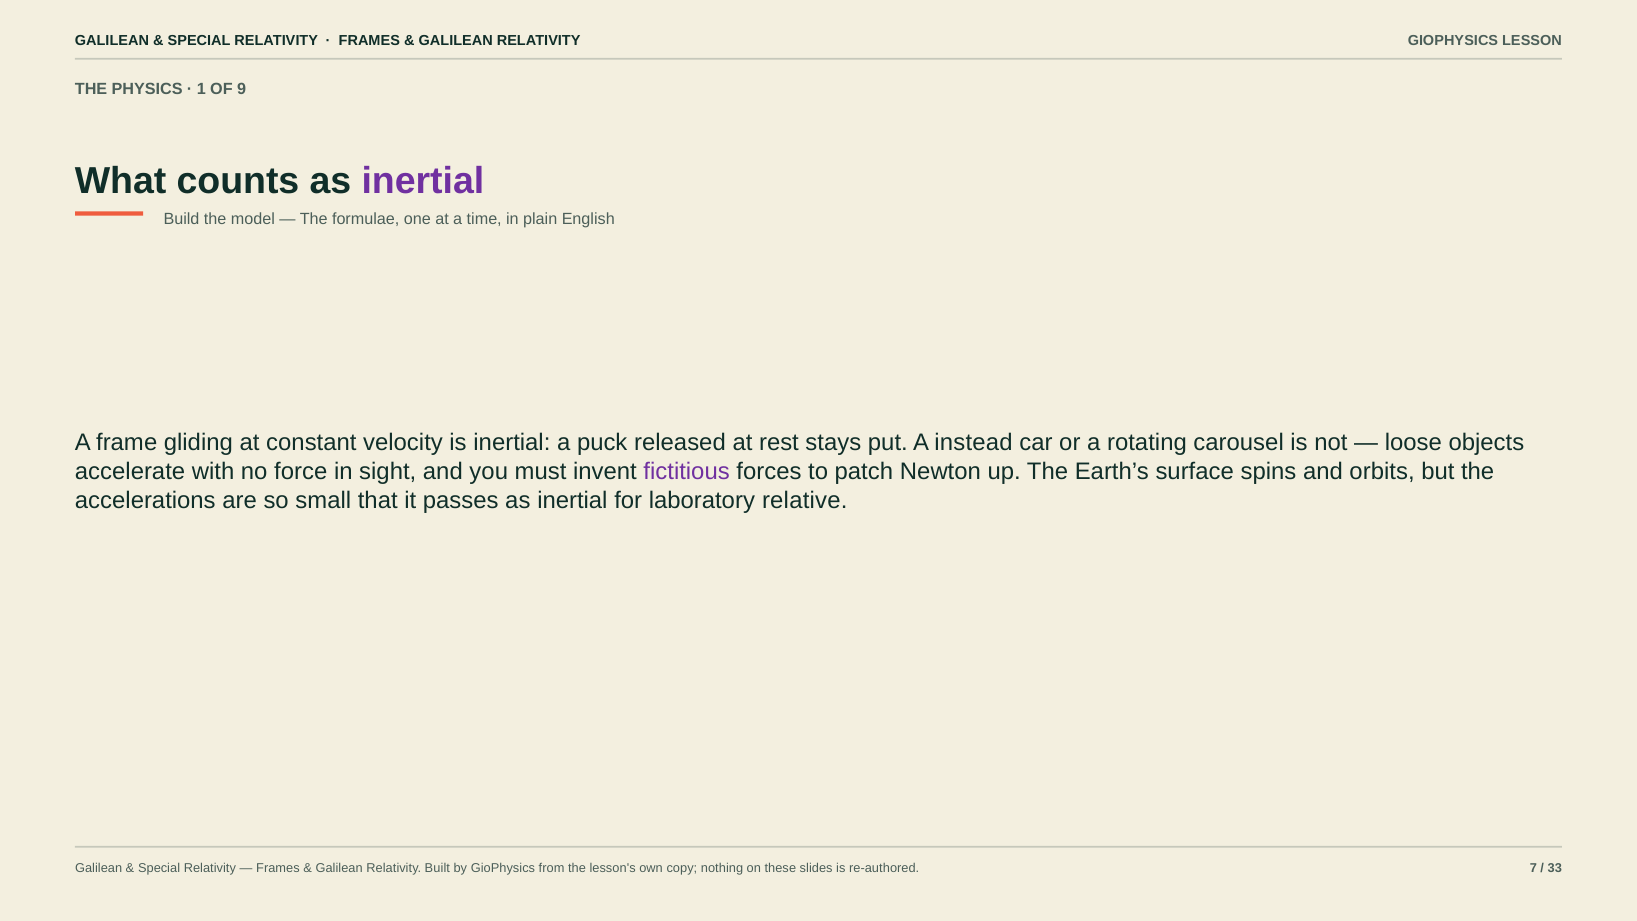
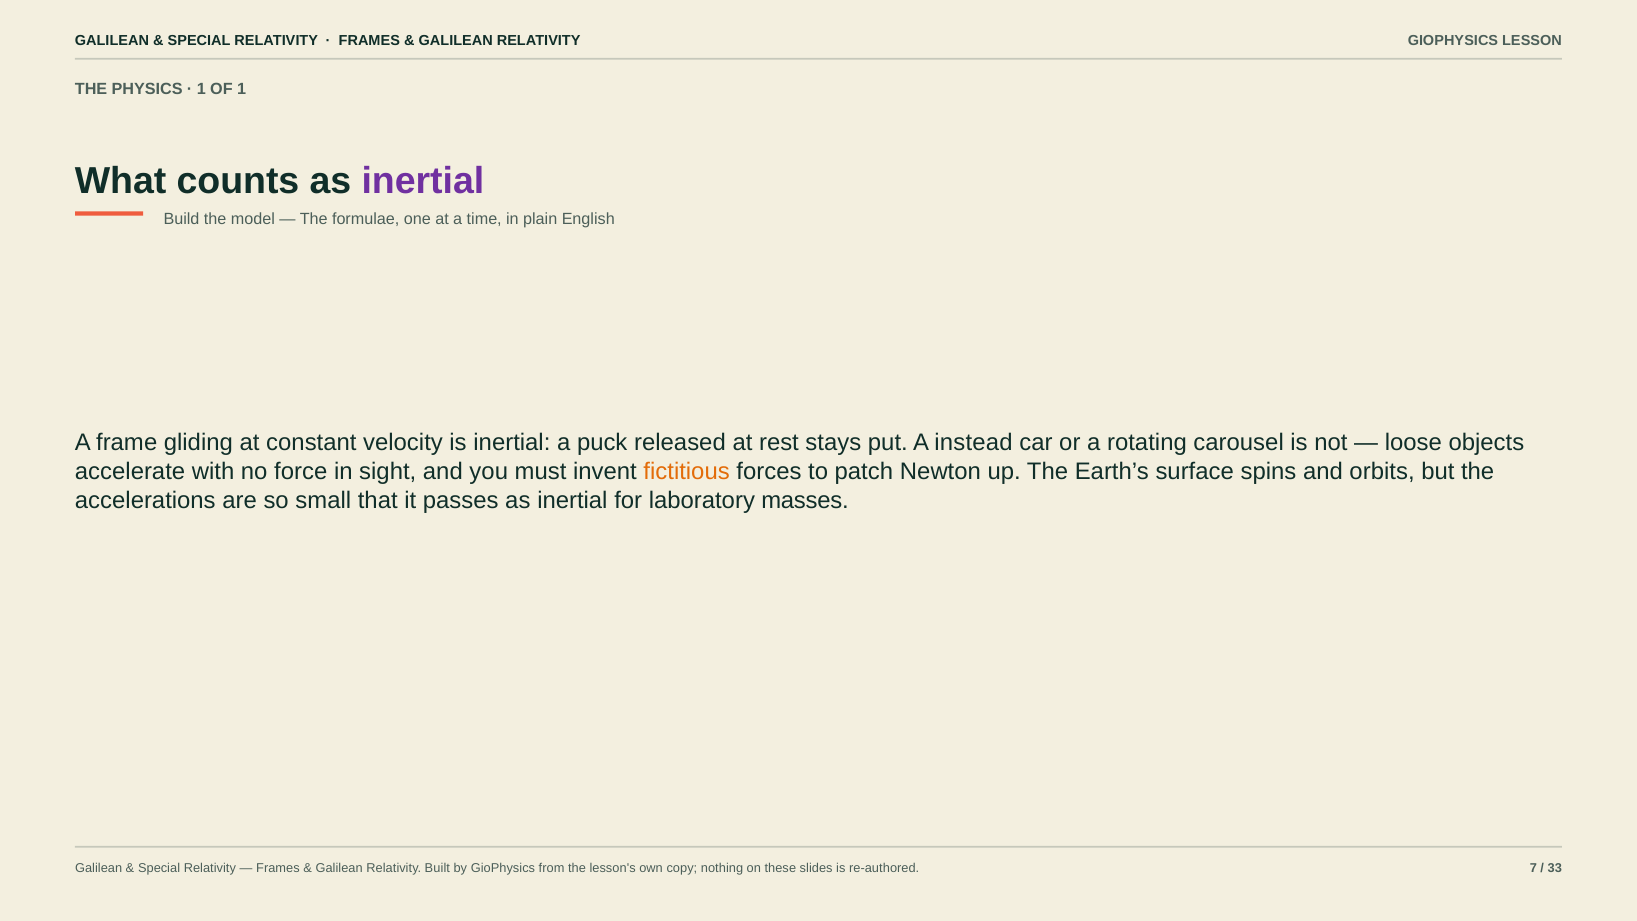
OF 9: 9 -> 1 (242, 89)
fictitious colour: purple -> orange (687, 472)
relative: relative -> masses (805, 500)
